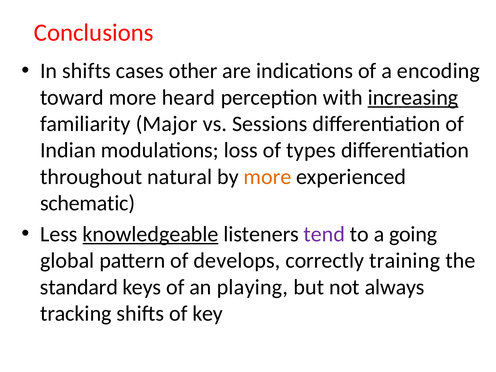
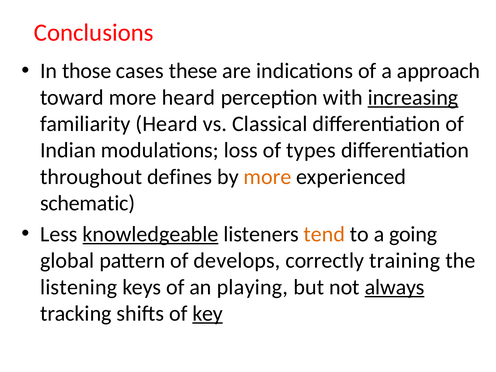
In shifts: shifts -> those (87, 71)
other: other -> these (193, 71)
encoding: encoding -> approach (439, 71)
familiarity Major: Major -> Heard (167, 124)
Sessions: Sessions -> Classical (270, 124)
natural: natural -> defines (180, 177)
tend colour: purple -> orange (324, 234)
standard: standard -> listening (79, 287)
always underline: none -> present (395, 287)
key underline: none -> present (208, 314)
